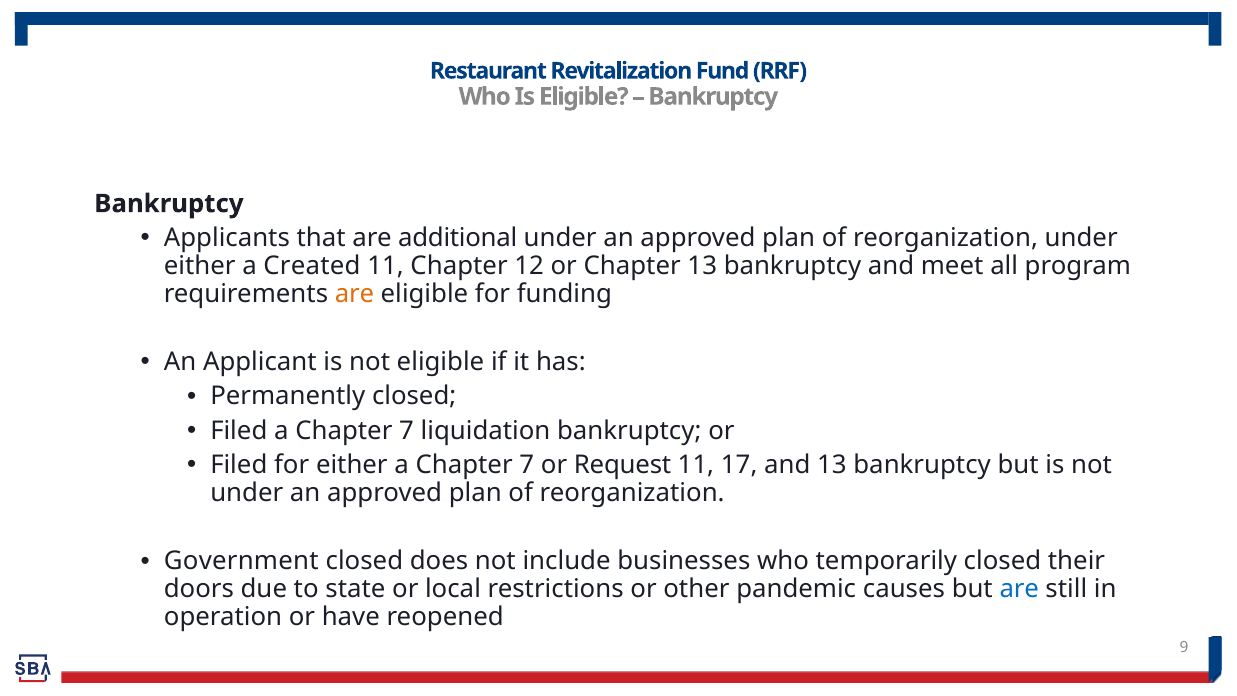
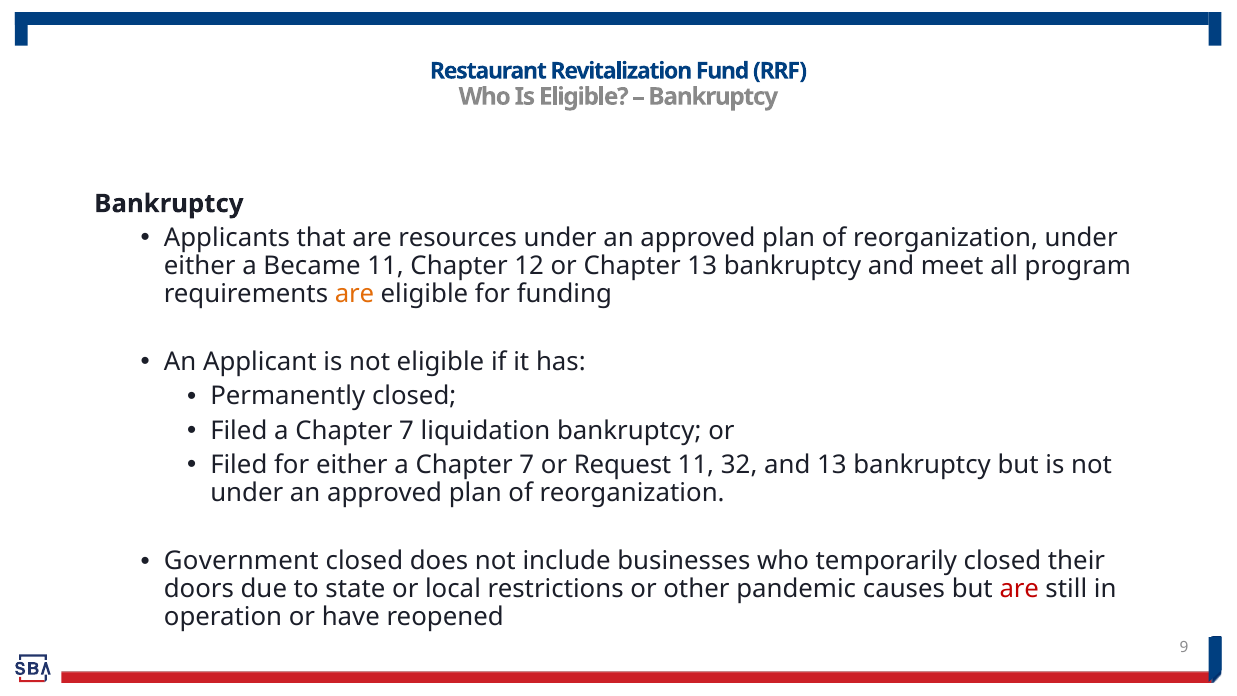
additional: additional -> resources (458, 238)
Created: Created -> Became (312, 266)
17: 17 -> 32 (739, 465)
are colour: blue -> red (1019, 589)
